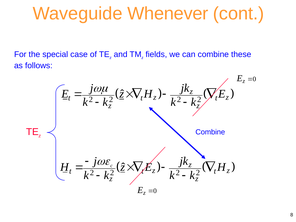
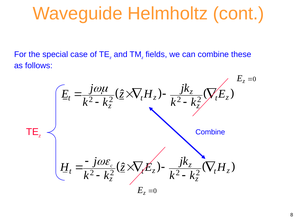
Whenever: Whenever -> Helmholtz (168, 14)
